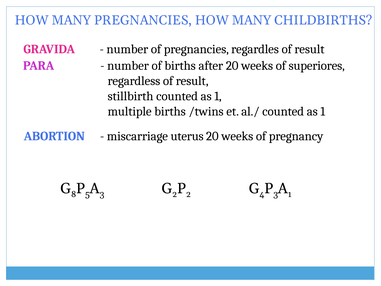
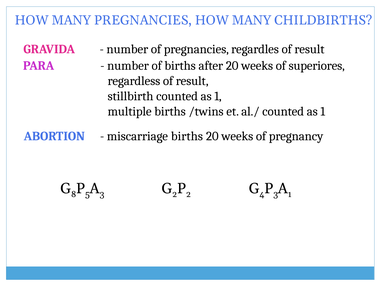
miscarriage uterus: uterus -> births (187, 136)
